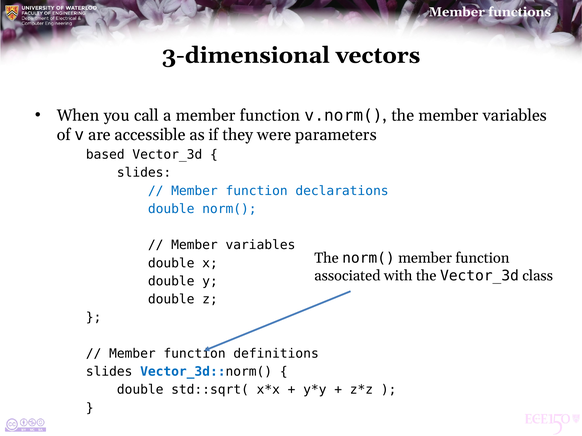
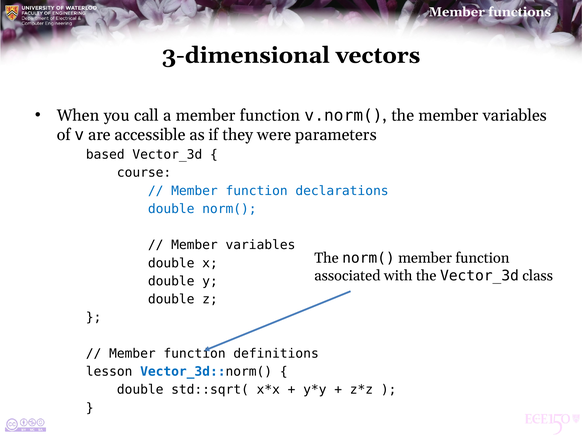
slides: slides -> course (144, 173)
slides: slides -> lesson (109, 372)
